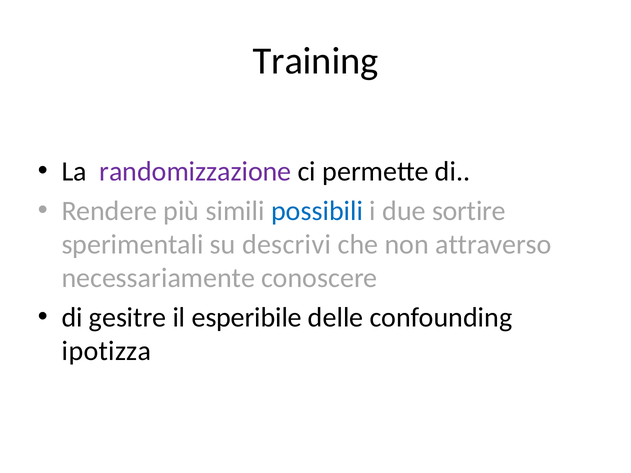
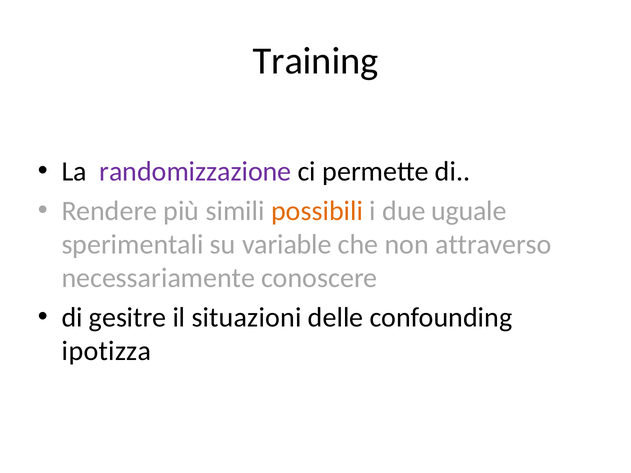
possibili colour: blue -> orange (317, 211)
sortire: sortire -> uguale (469, 211)
descrivi: descrivi -> variable (287, 245)
esperibile: esperibile -> situazioni (247, 318)
